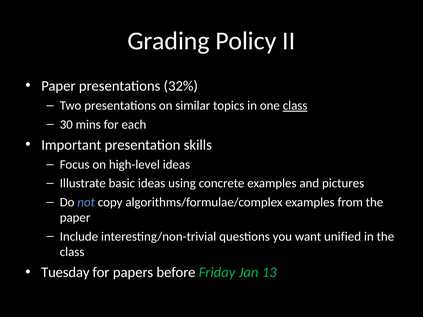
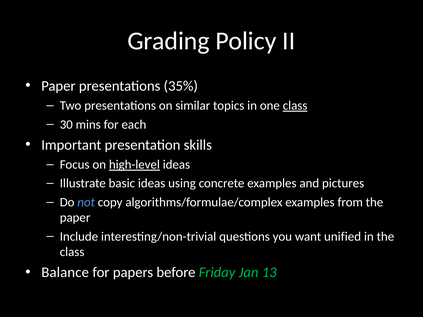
32%: 32% -> 35% (181, 86)
high-level underline: none -> present (134, 165)
Tuesday: Tuesday -> Balance (65, 273)
